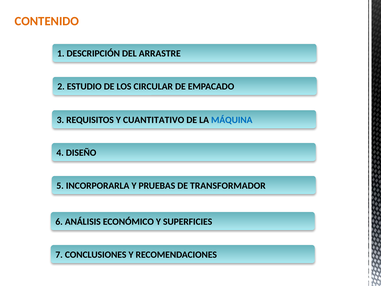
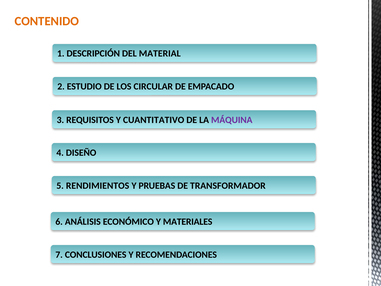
ARRASTRE: ARRASTRE -> MATERIAL (160, 53)
MÁQUINA colour: blue -> purple (232, 120)
INCORPORARLA: INCORPORARLA -> RENDIMIENTOS (98, 186)
SUPERFICIES: SUPERFICIES -> MATERIALES (188, 222)
